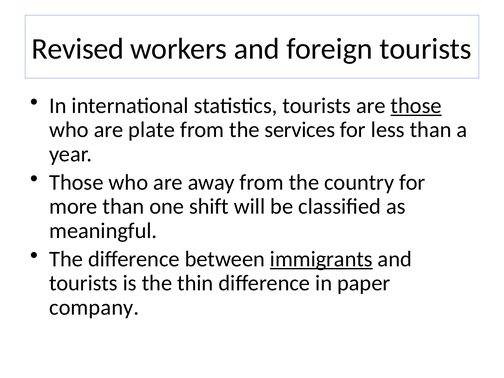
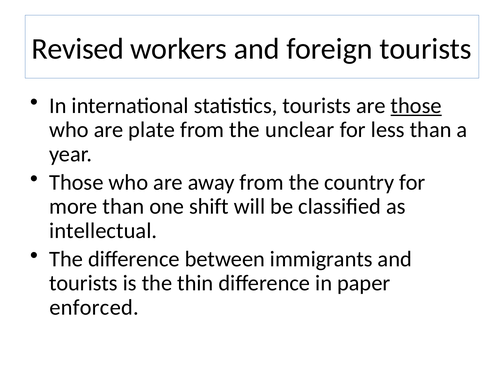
services: services -> unclear (300, 130)
meaningful: meaningful -> intellectual (103, 231)
immigrants underline: present -> none (321, 259)
company: company -> enforced (94, 307)
